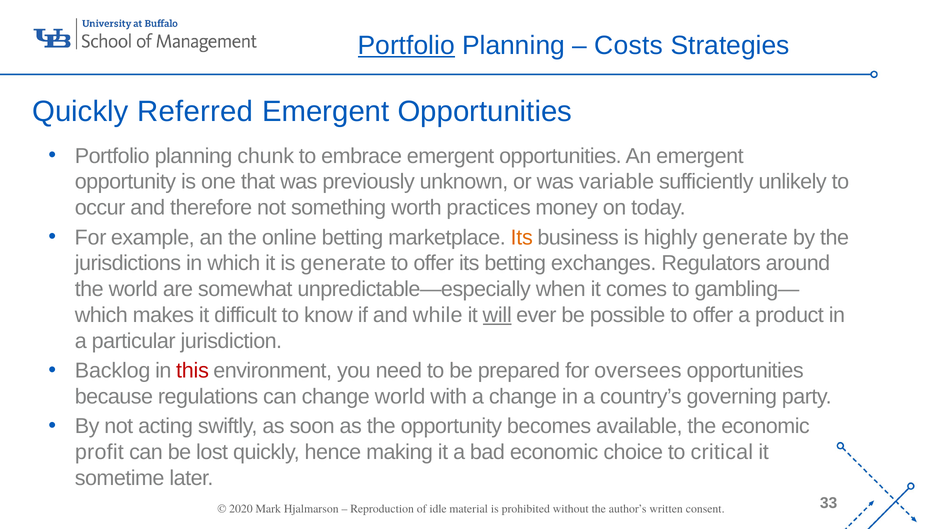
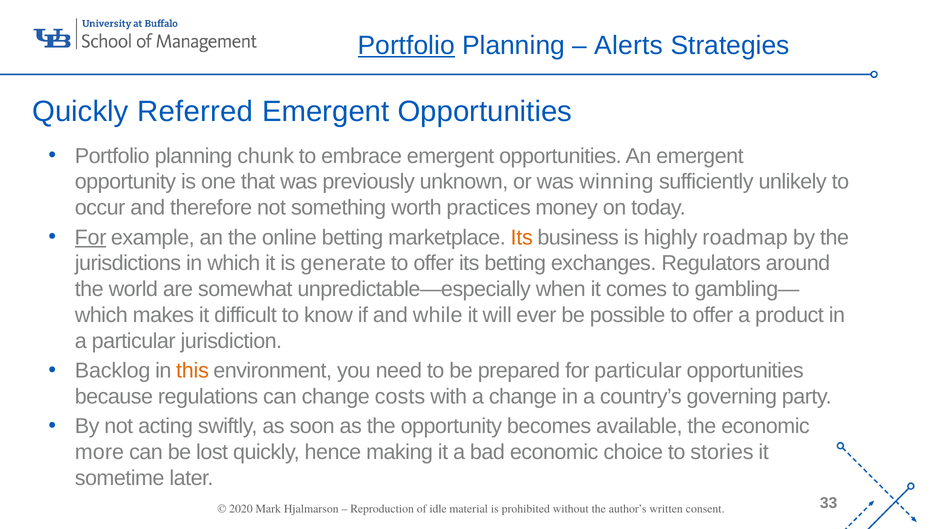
Costs: Costs -> Alerts (629, 45)
variable: variable -> winning (616, 182)
For underline: none -> present (91, 237)
highly generate: generate -> roadmap (745, 237)
will underline: present -> none (497, 315)
this colour: red -> orange (192, 371)
for oversees: oversees -> particular (638, 371)
change world: world -> costs (400, 396)
profit: profit -> more (99, 452)
critical: critical -> stories (722, 452)
